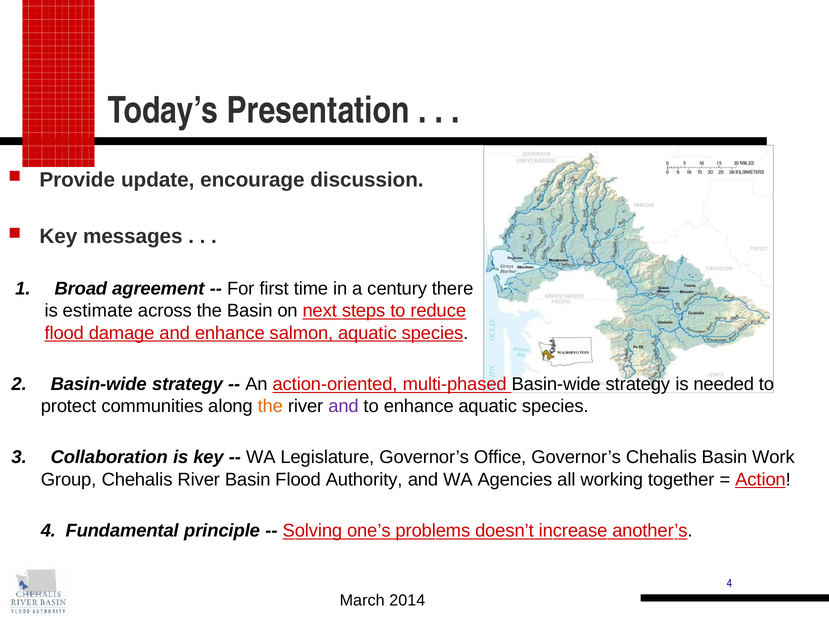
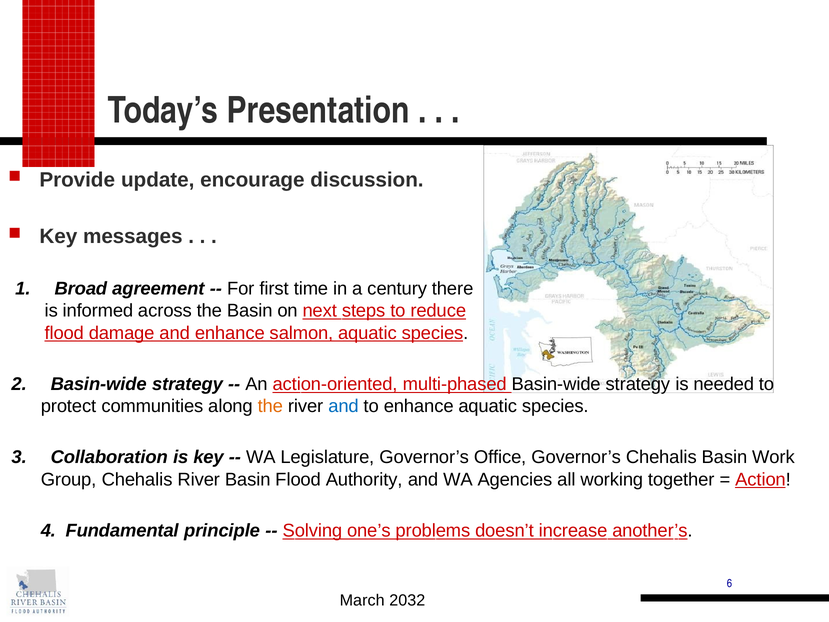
estimate: estimate -> informed (98, 311)
and colour: purple -> blue (344, 406)
4: 4 -> 6 (729, 583)
2014: 2014 -> 2032 (407, 600)
